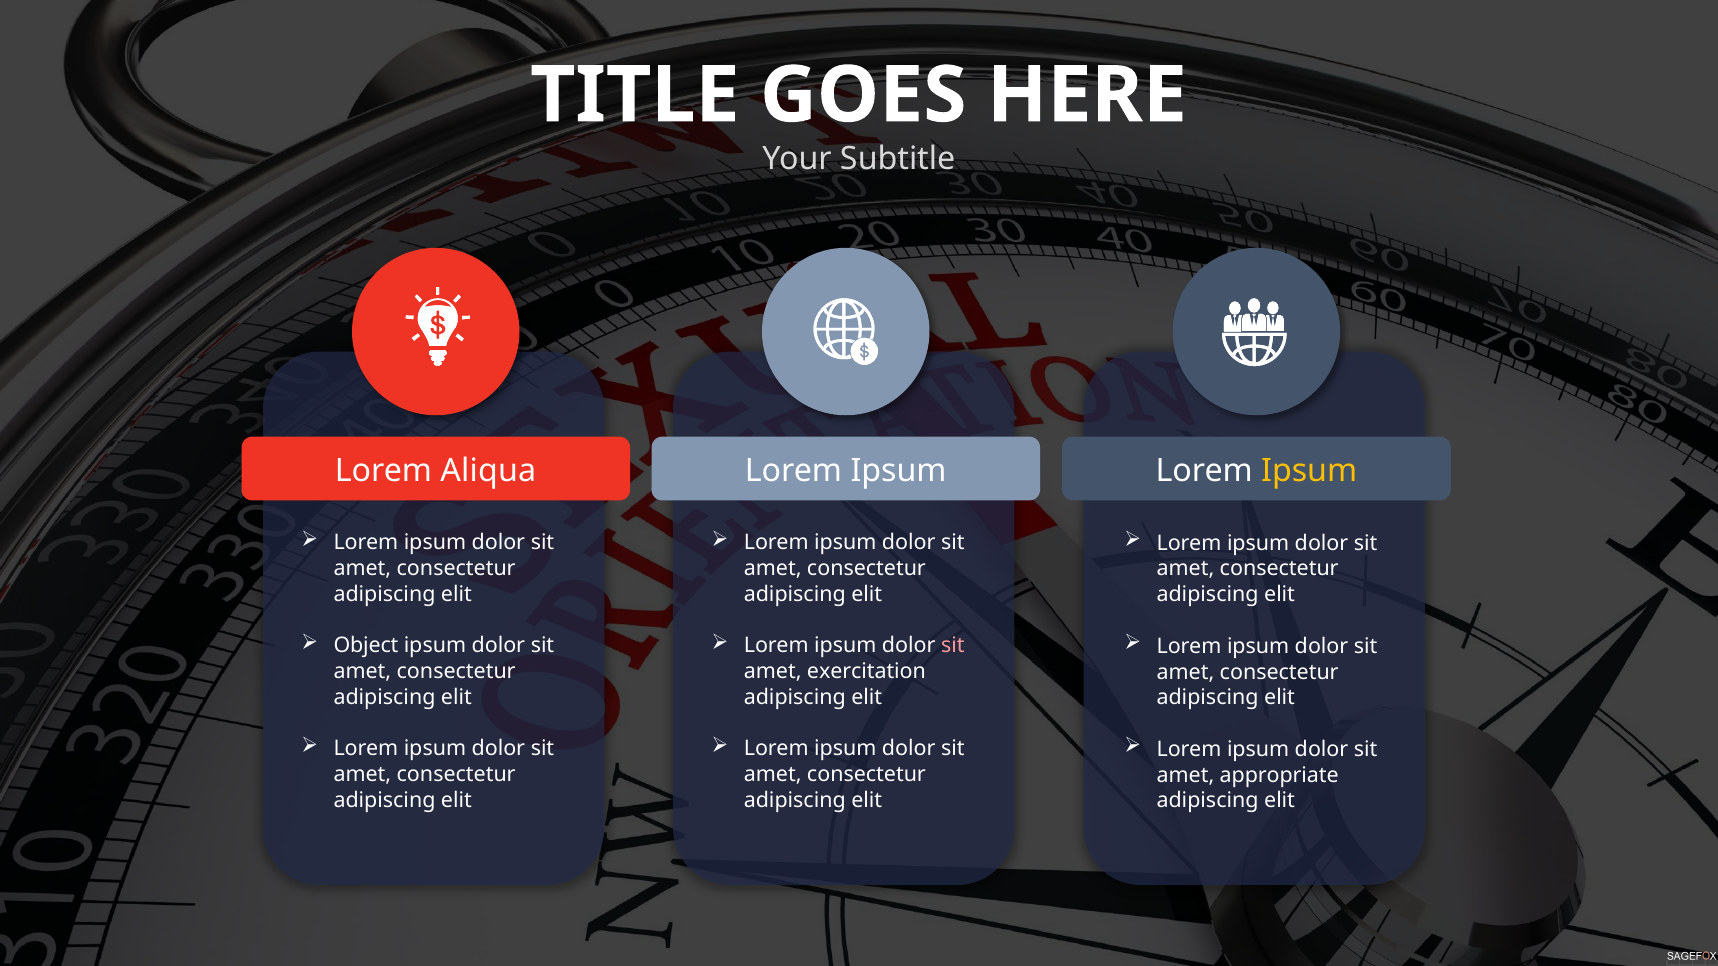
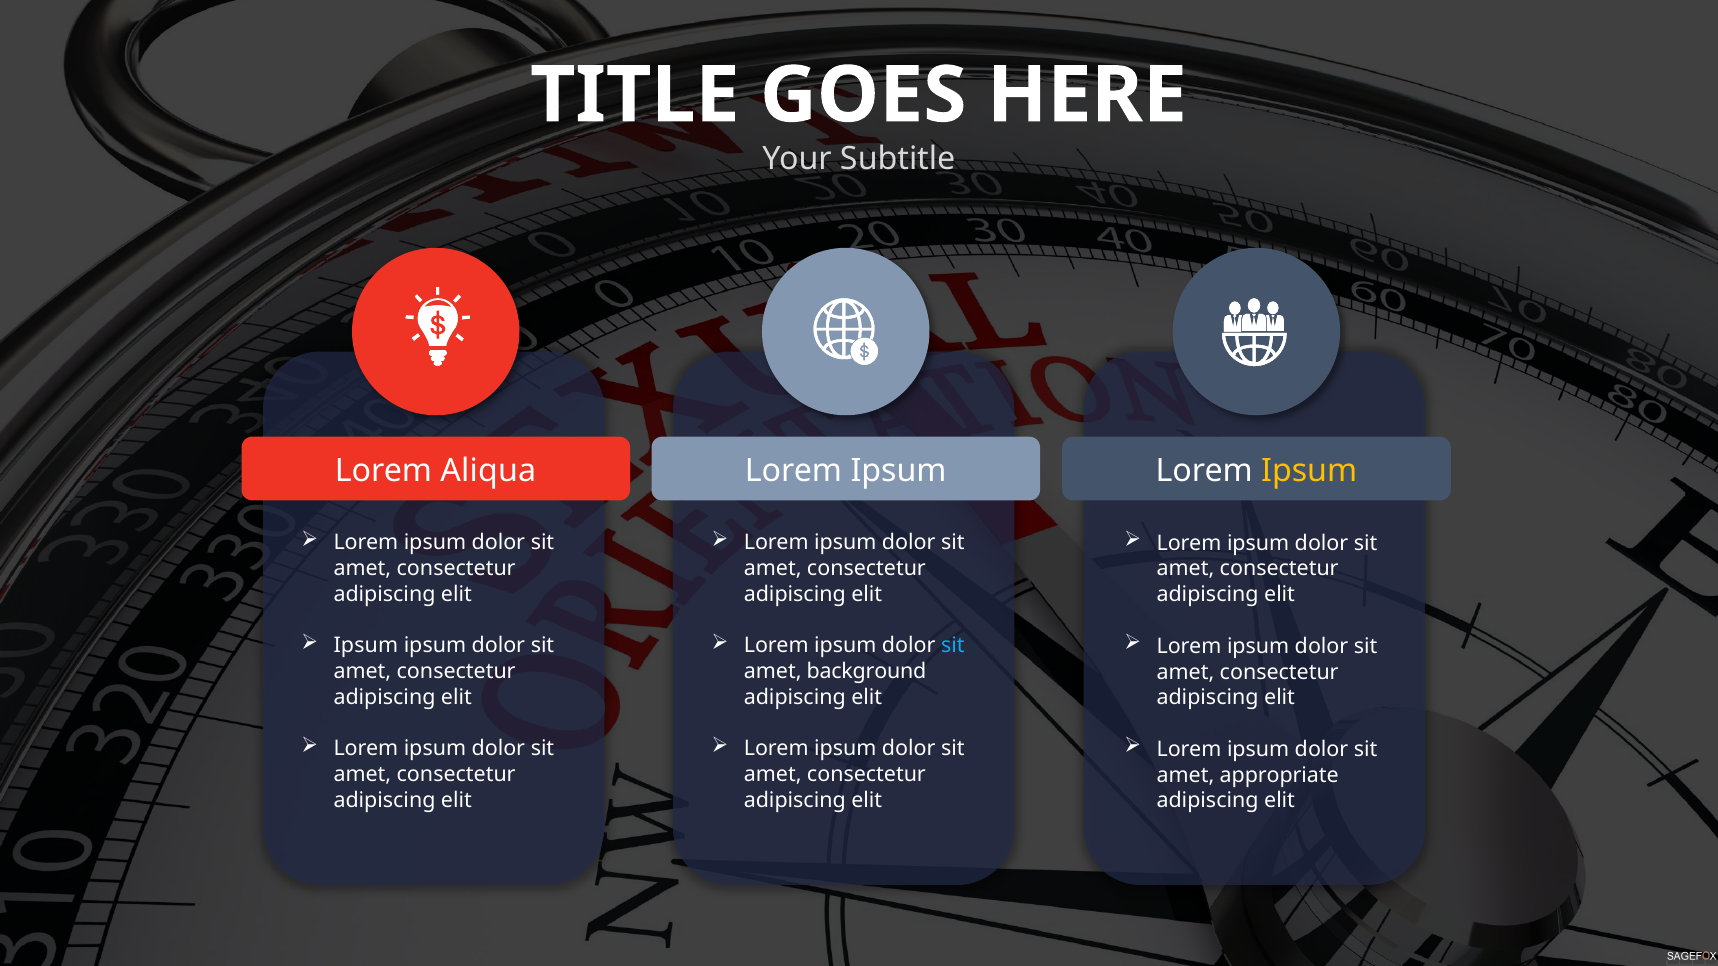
Object: Object -> Ipsum (366, 646)
sit colour: pink -> light blue (953, 646)
exercitation: exercitation -> background (866, 672)
